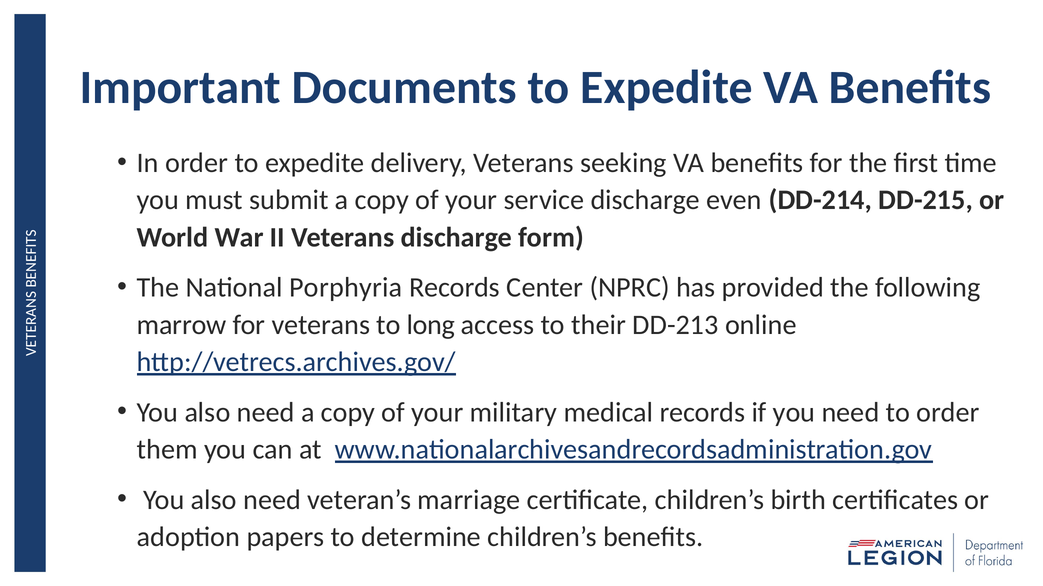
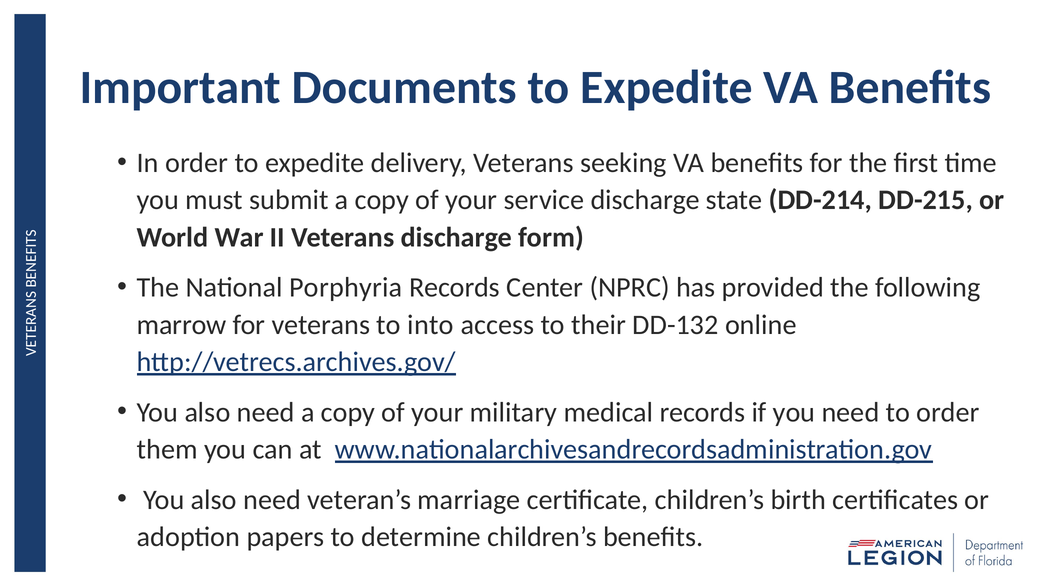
even: even -> state (734, 200)
long: long -> into (431, 325)
DD-213: DD-213 -> DD-132 (675, 325)
